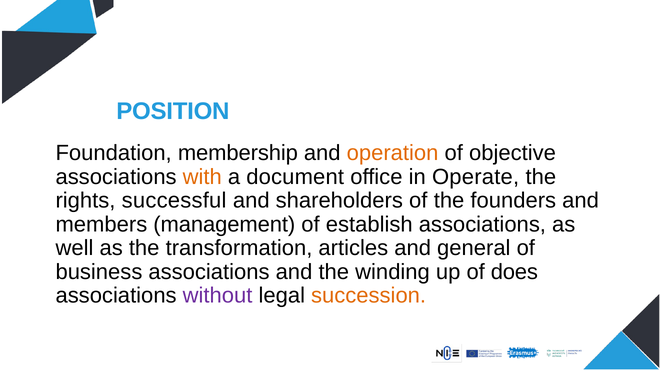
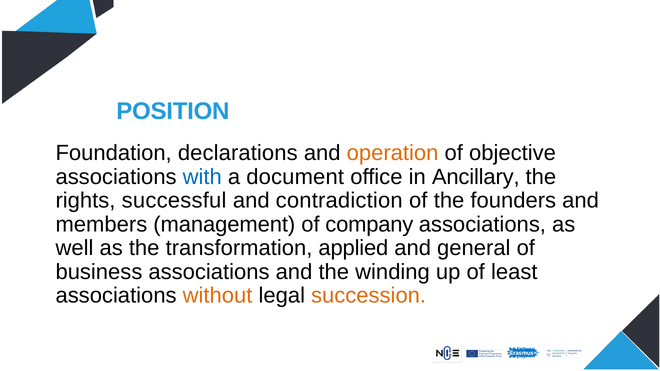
membership: membership -> declarations (238, 153)
with colour: orange -> blue (202, 177)
Operate: Operate -> Ancillary (476, 177)
shareholders: shareholders -> contradiction (339, 201)
establish: establish -> company (369, 224)
articles: articles -> applied (353, 248)
does: does -> least (514, 272)
without colour: purple -> orange (218, 296)
